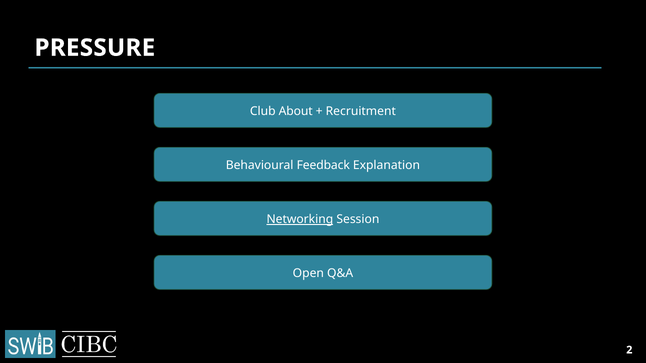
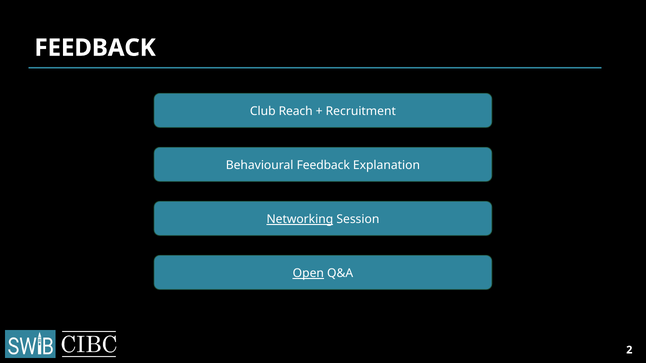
PRESSURE: PRESSURE -> FEEDBACK (95, 48)
About: About -> Reach (296, 111)
Open underline: none -> present (308, 274)
